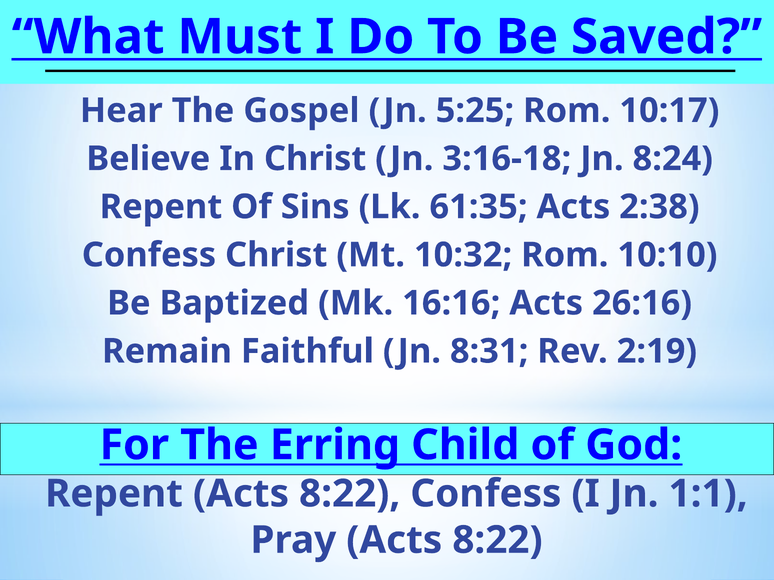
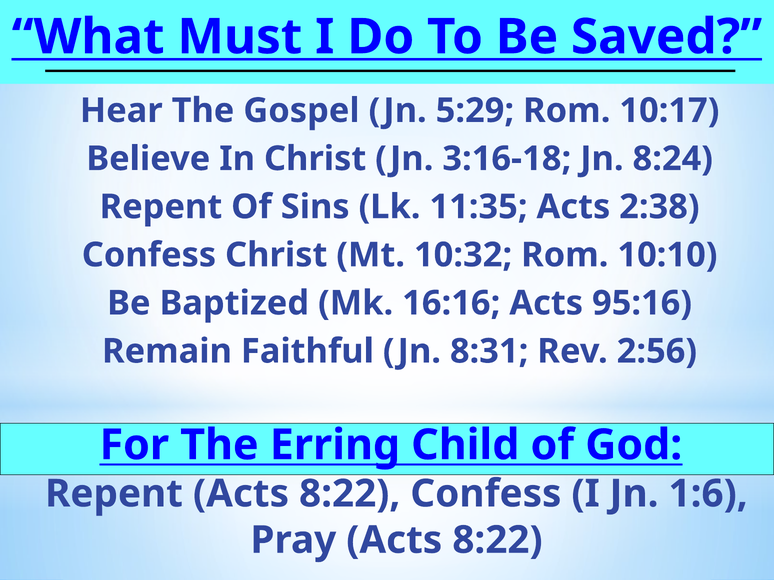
5:25: 5:25 -> 5:29 (475, 111)
61:35: 61:35 -> 11:35 (479, 207)
26:16: 26:16 -> 95:16 (642, 303)
2:19: 2:19 -> 2:56 (657, 352)
1:1: 1:1 -> 1:6 (708, 494)
